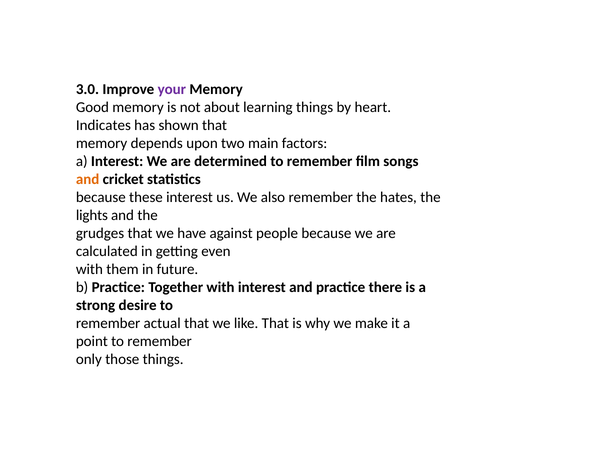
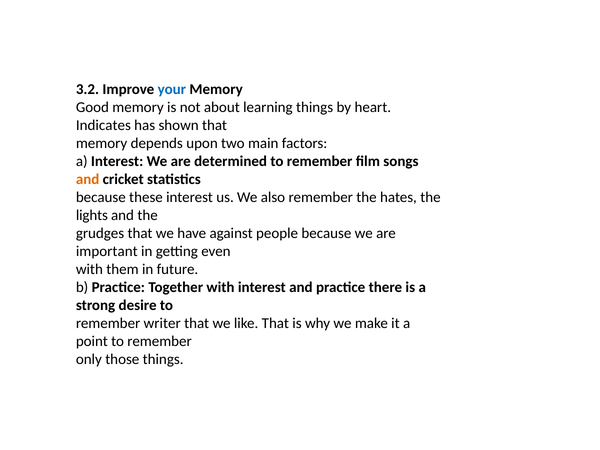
3.0: 3.0 -> 3.2 (87, 90)
your colour: purple -> blue (172, 90)
calculated: calculated -> important (107, 252)
actual: actual -> writer (162, 324)
